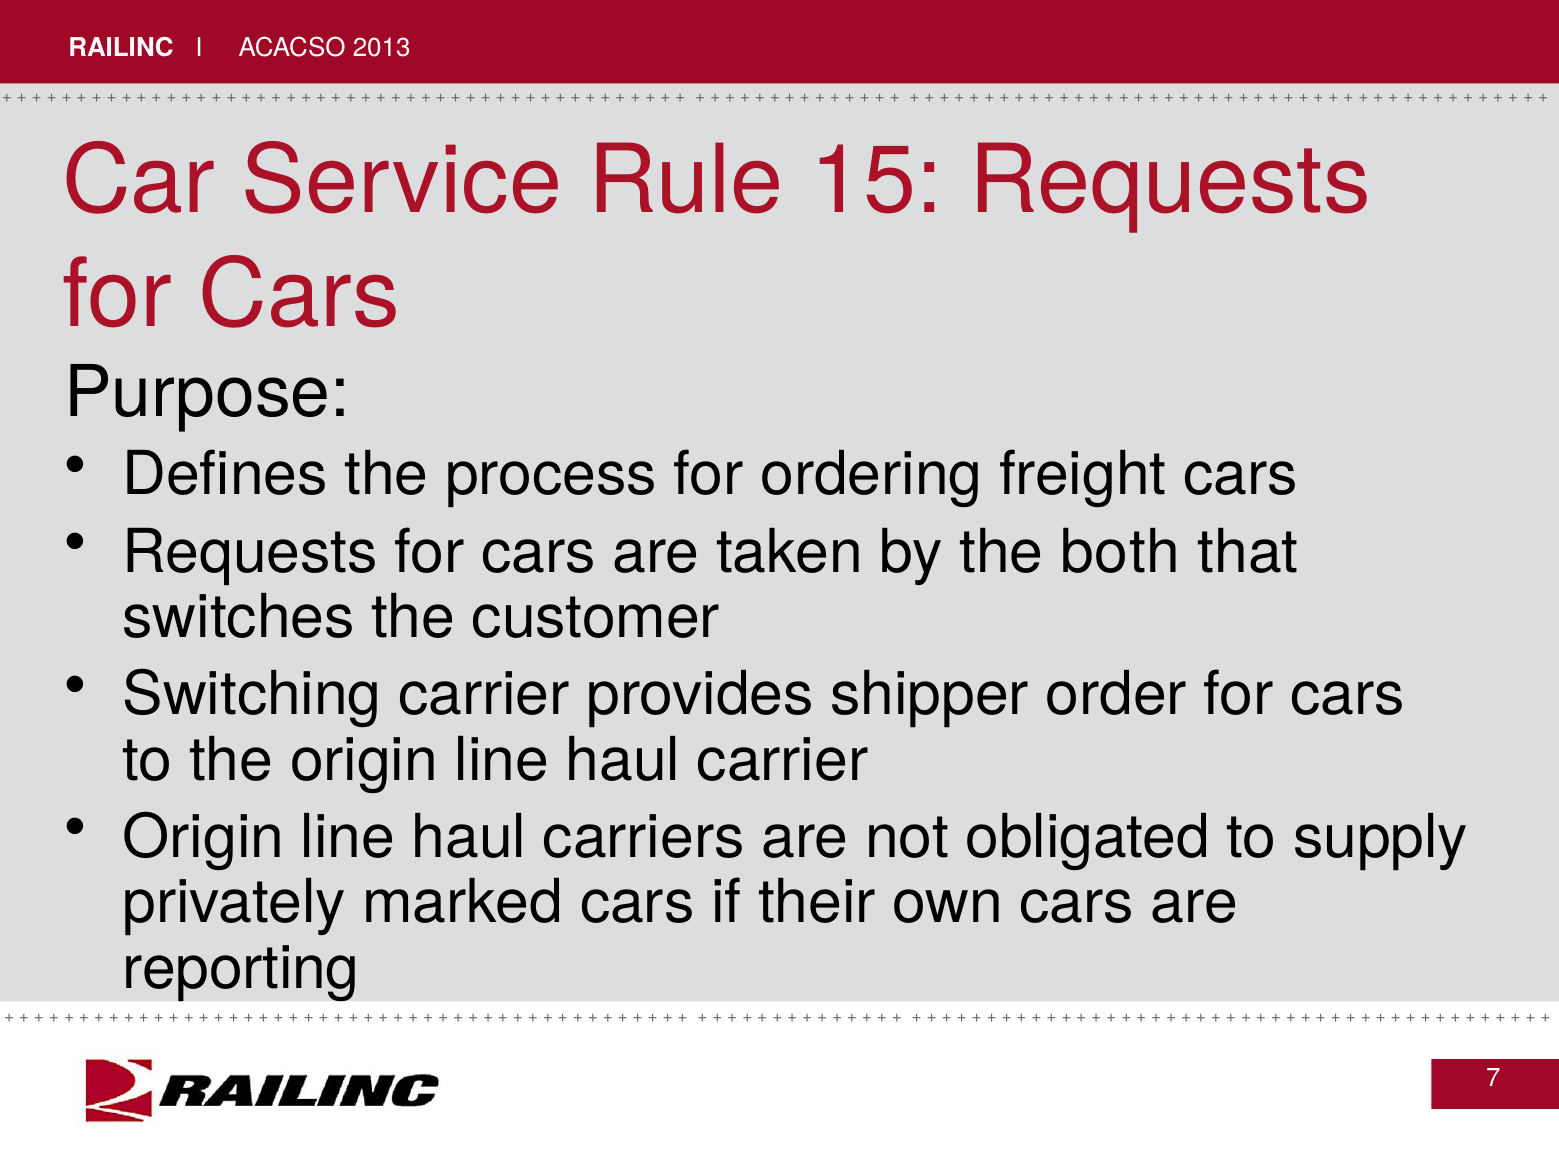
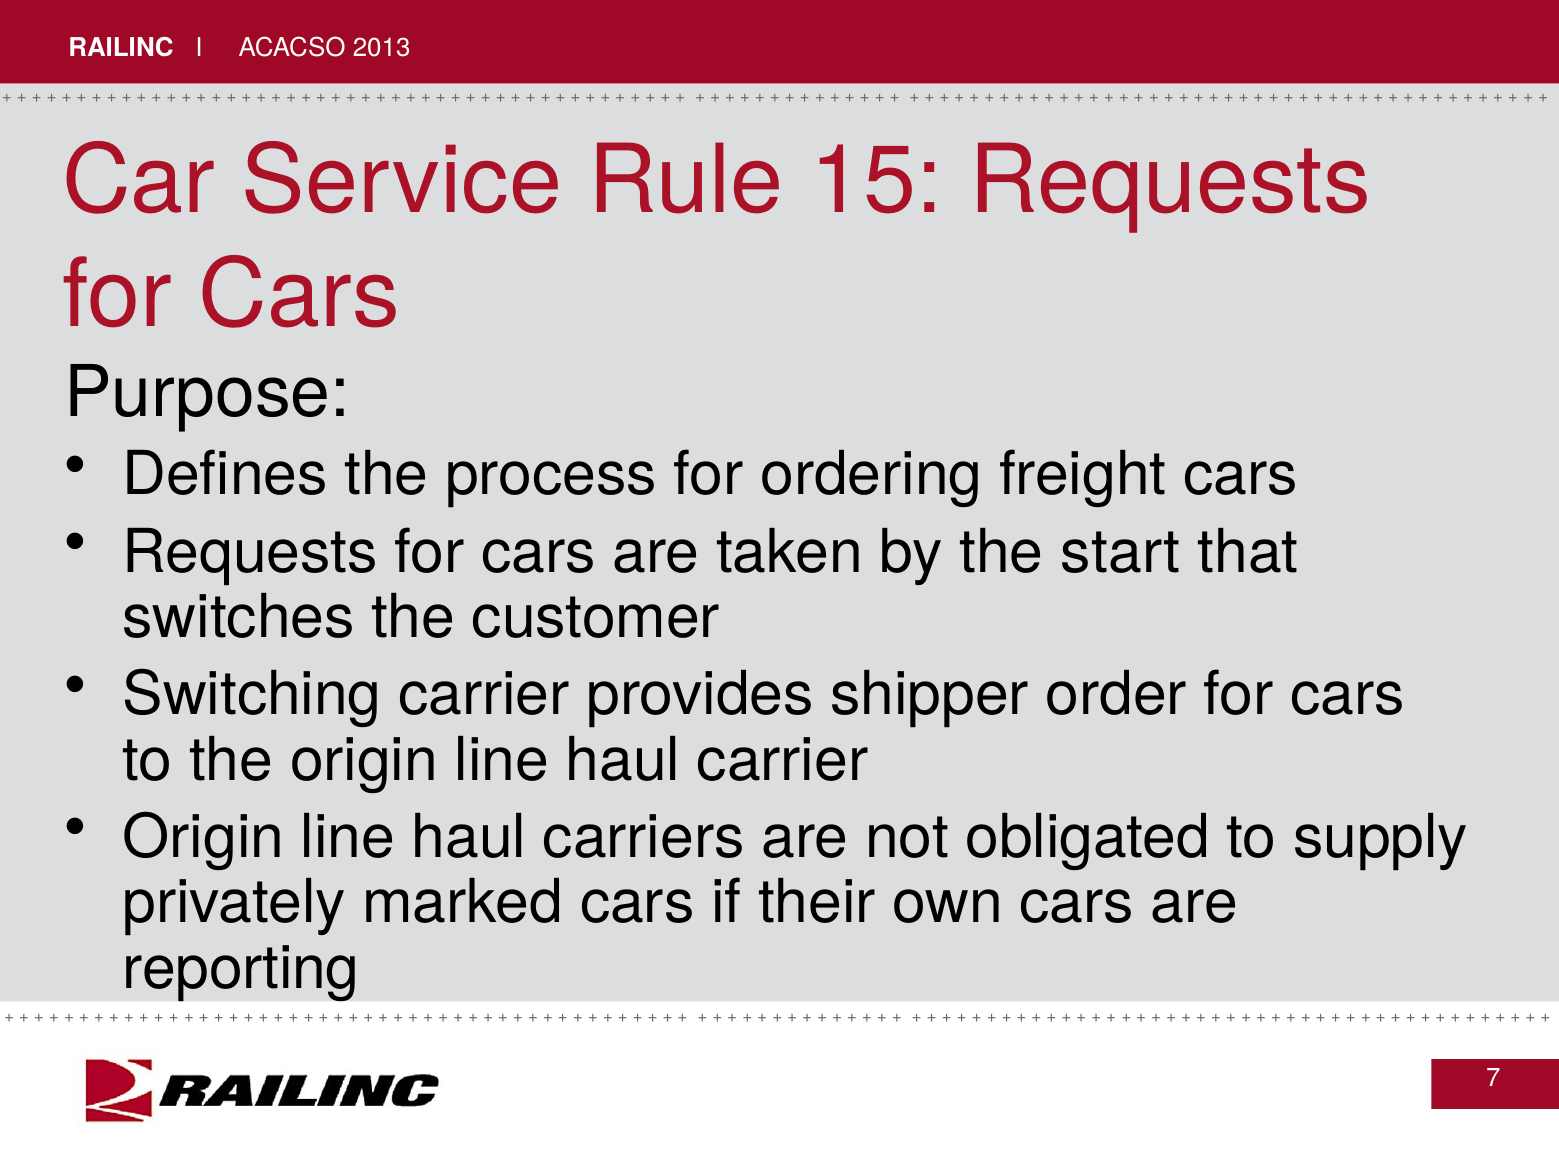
both: both -> start (1120, 552)
